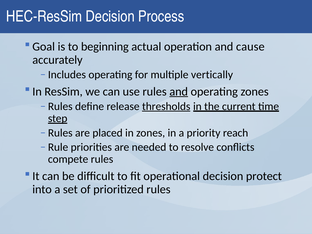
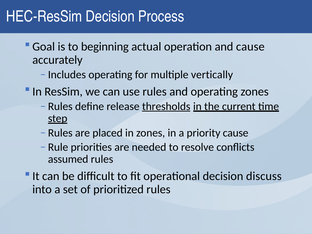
and underline: present -> none (179, 92)
priority reach: reach -> cause (236, 133)
compete: compete -> assumed (68, 159)
protect: protect -> discuss (264, 176)
